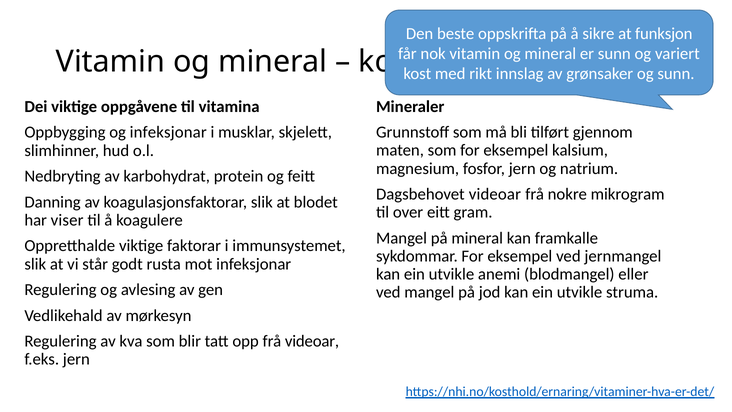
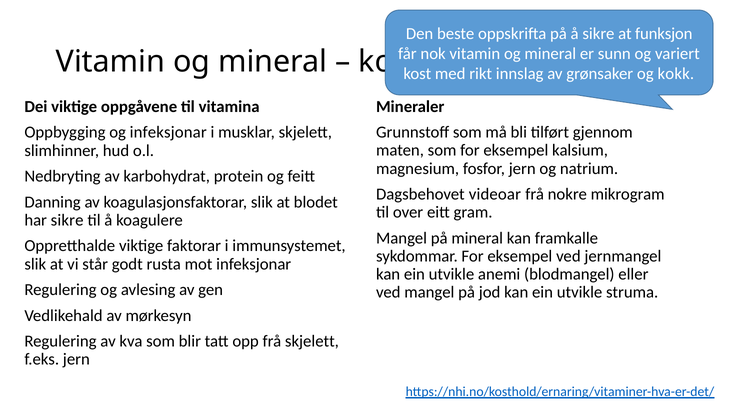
og sunn: sunn -> kokk (676, 74)
har viser: viser -> sikre (67, 220)
frå videoar: videoar -> skjelett (312, 341)
